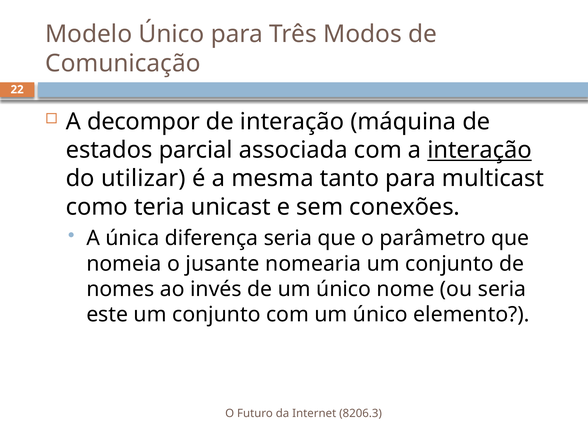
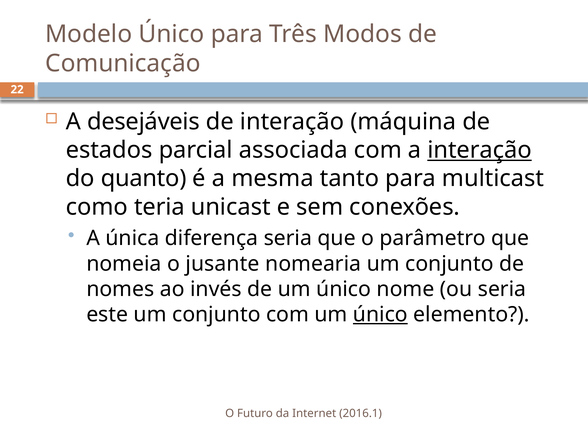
decompor: decompor -> desejáveis (143, 122)
utilizar: utilizar -> quanto (144, 179)
único underline: none -> present (380, 315)
8206.3: 8206.3 -> 2016.1 (361, 413)
